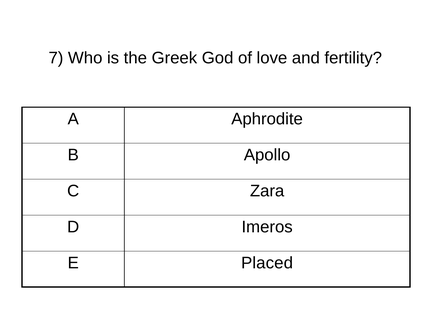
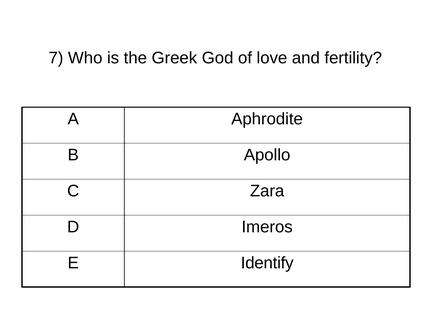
Placed: Placed -> Identify (267, 263)
